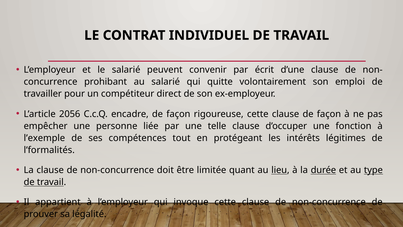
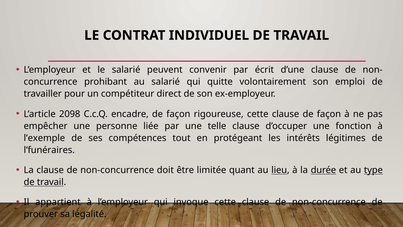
2056: 2056 -> 2098 (70, 114)
l’formalités: l’formalités -> l’funéraires (49, 150)
